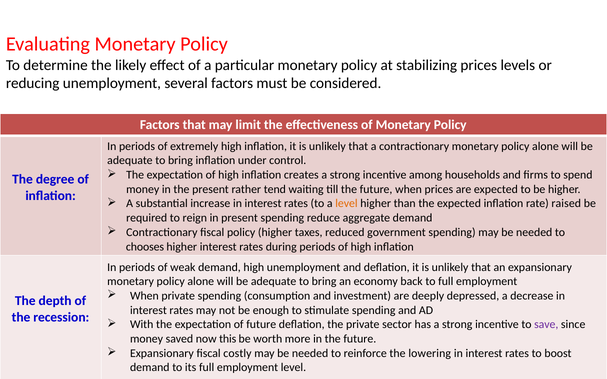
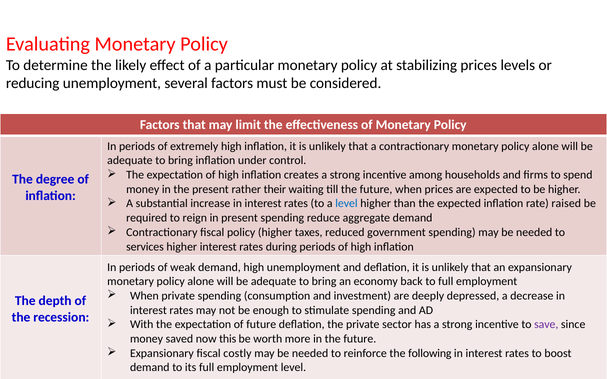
tend: tend -> their (275, 189)
level colour: orange -> blue (346, 204)
chooses: chooses -> services (145, 247)
lowering: lowering -> following (430, 354)
